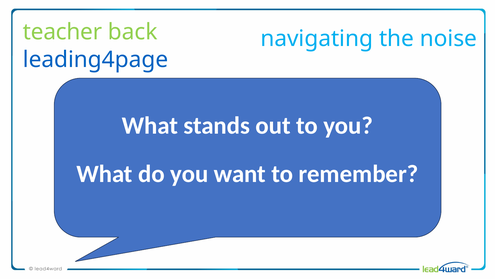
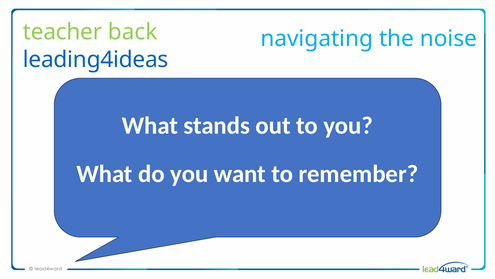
leading4page: leading4page -> leading4ideas (96, 60)
